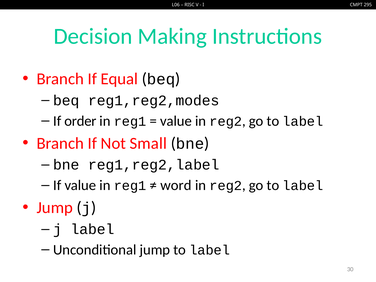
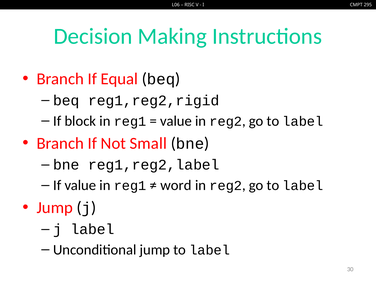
reg1,reg2,modes: reg1,reg2,modes -> reg1,reg2,rigid (154, 100)
order: order -> block (80, 121)
